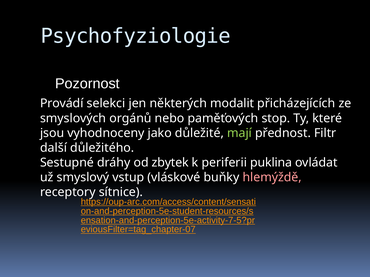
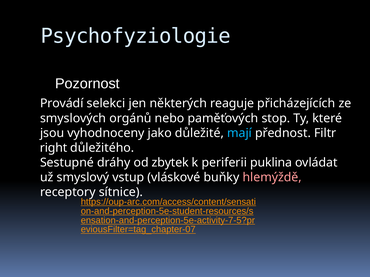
modalit: modalit -> reaguje (232, 104)
mají colour: light green -> light blue (239, 133)
další: další -> right (54, 148)
